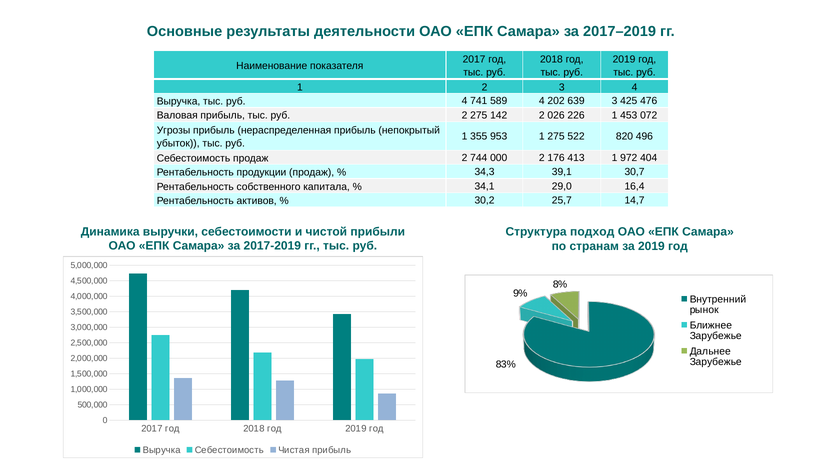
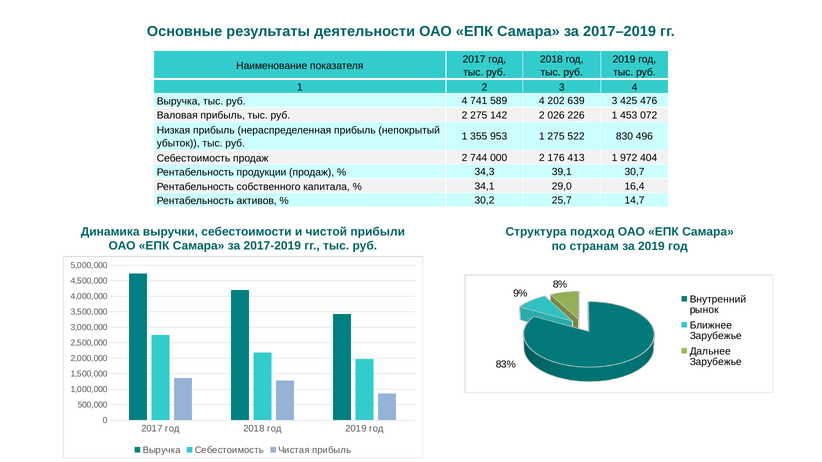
Угрозы: Угрозы -> Низкая (174, 130)
820: 820 -> 830 (625, 137)
